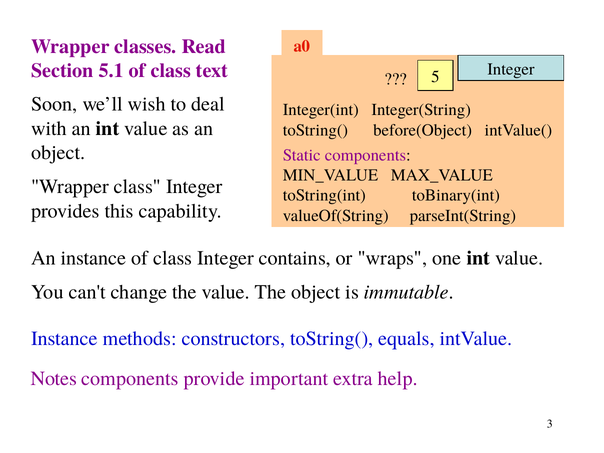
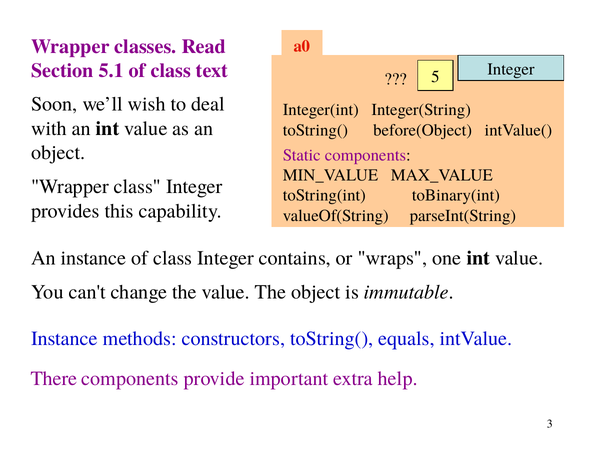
Notes: Notes -> There (54, 379)
